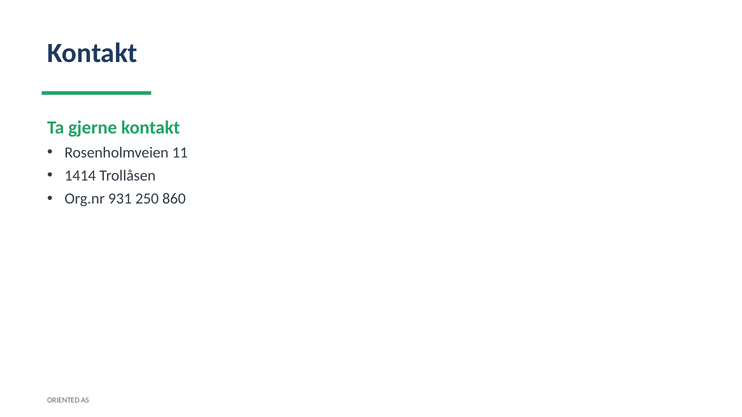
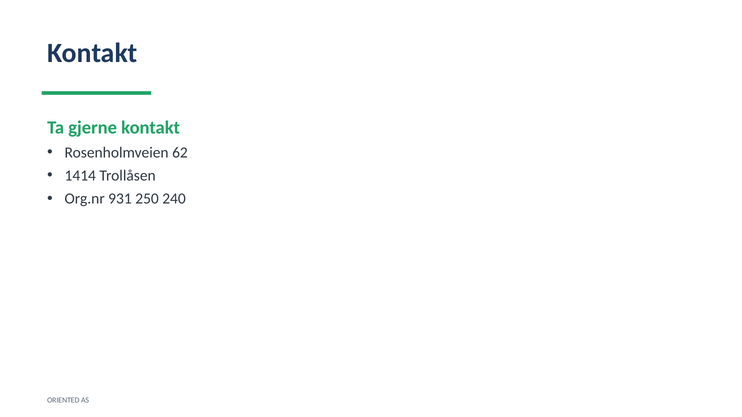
11: 11 -> 62 (180, 153)
860: 860 -> 240 (174, 199)
